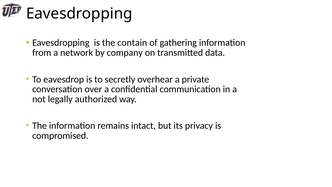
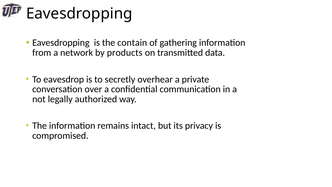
company: company -> products (125, 53)
